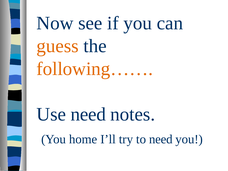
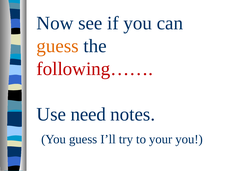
following…… colour: orange -> red (95, 69)
You home: home -> guess (83, 139)
to need: need -> your (161, 139)
